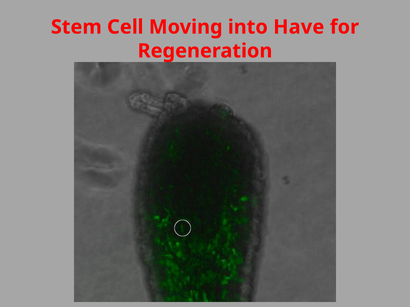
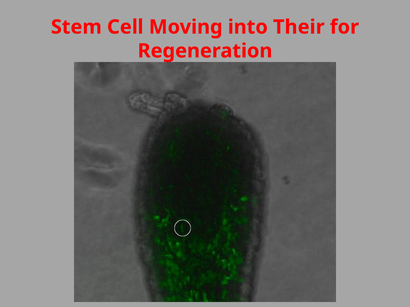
Have: Have -> Their (299, 27)
